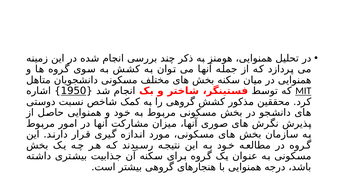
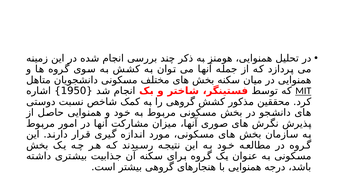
1950 underline: present -> none (74, 91)
